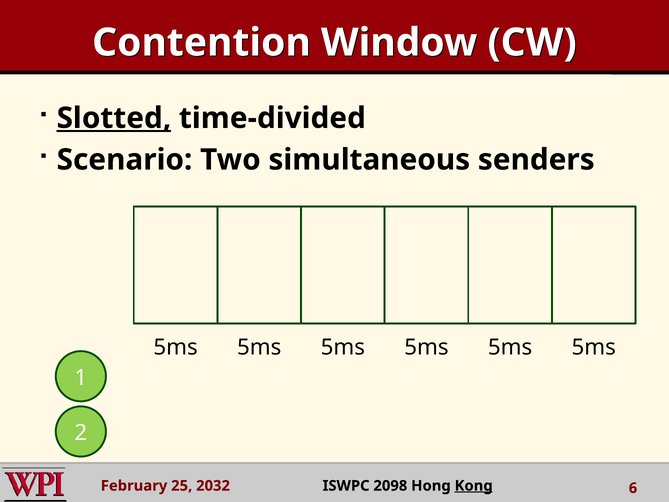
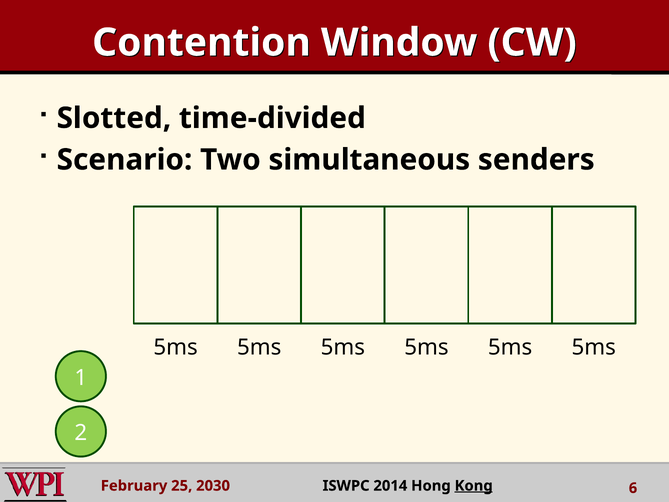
Slotted underline: present -> none (114, 118)
2032: 2032 -> 2030 (213, 486)
2098: 2098 -> 2014 (390, 486)
